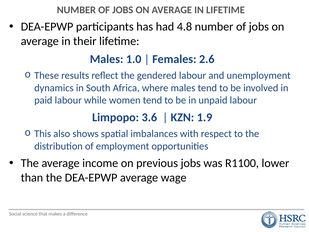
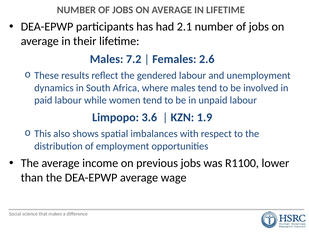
4.8: 4.8 -> 2.1 (184, 27)
1.0: 1.0 -> 7.2 (134, 59)
